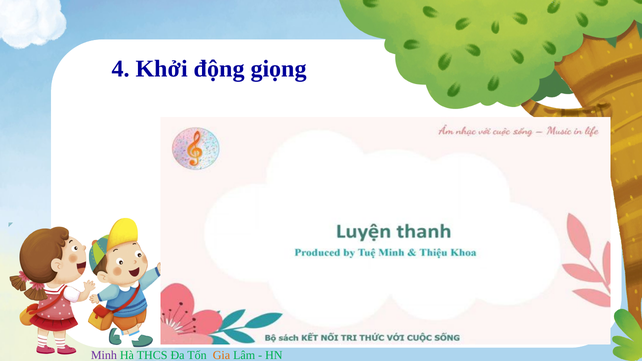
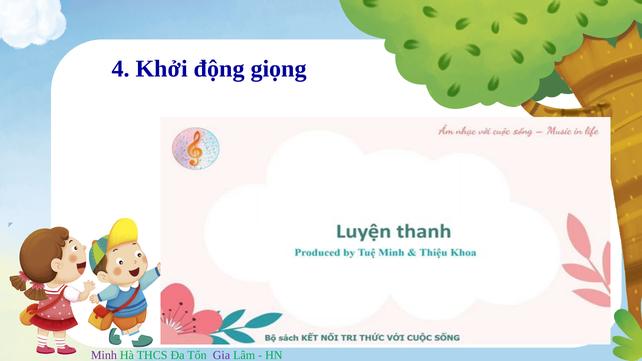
Gia colour: orange -> purple (221, 355)
